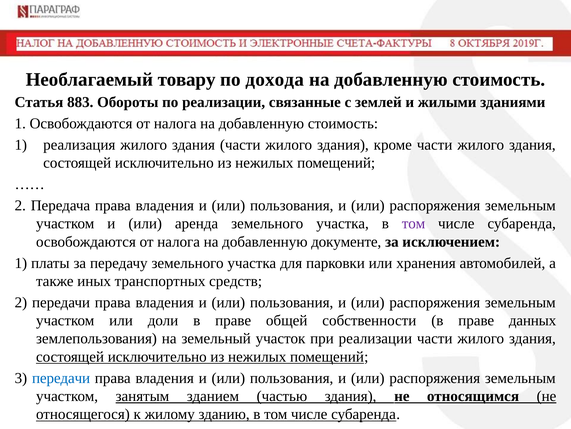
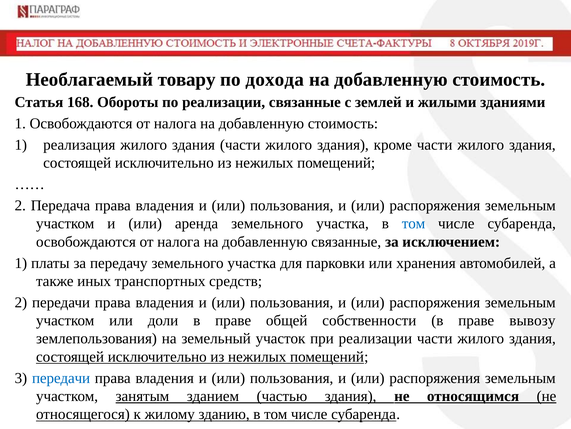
883: 883 -> 168 (80, 102)
том colour: purple -> blue (414, 223)
добавленную документе: документе -> связанные (346, 241)
данных: данных -> вывозу (532, 320)
